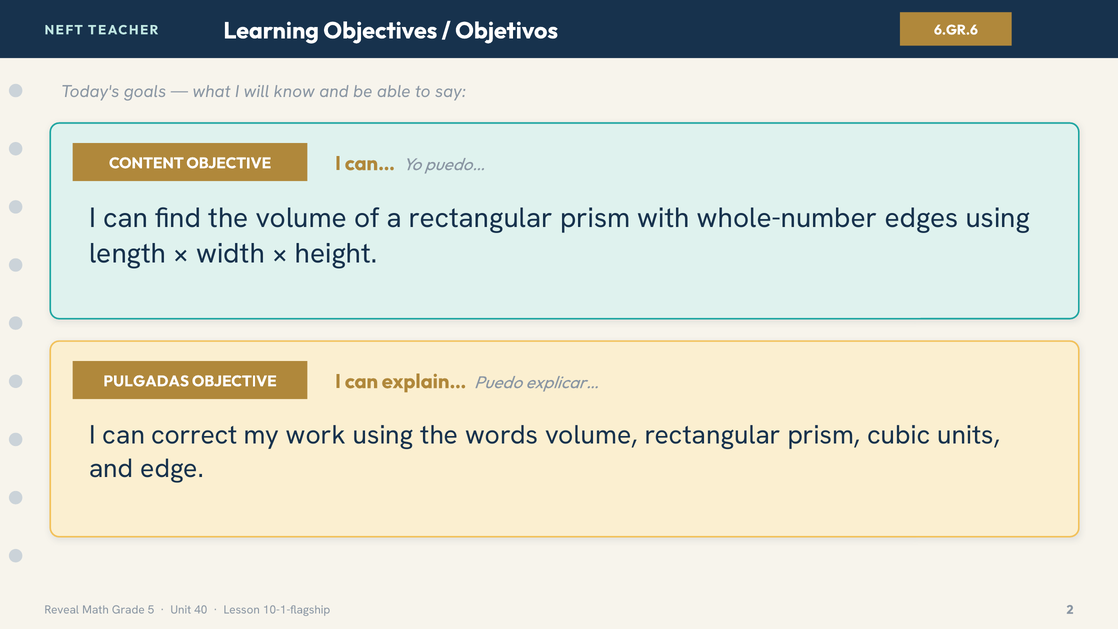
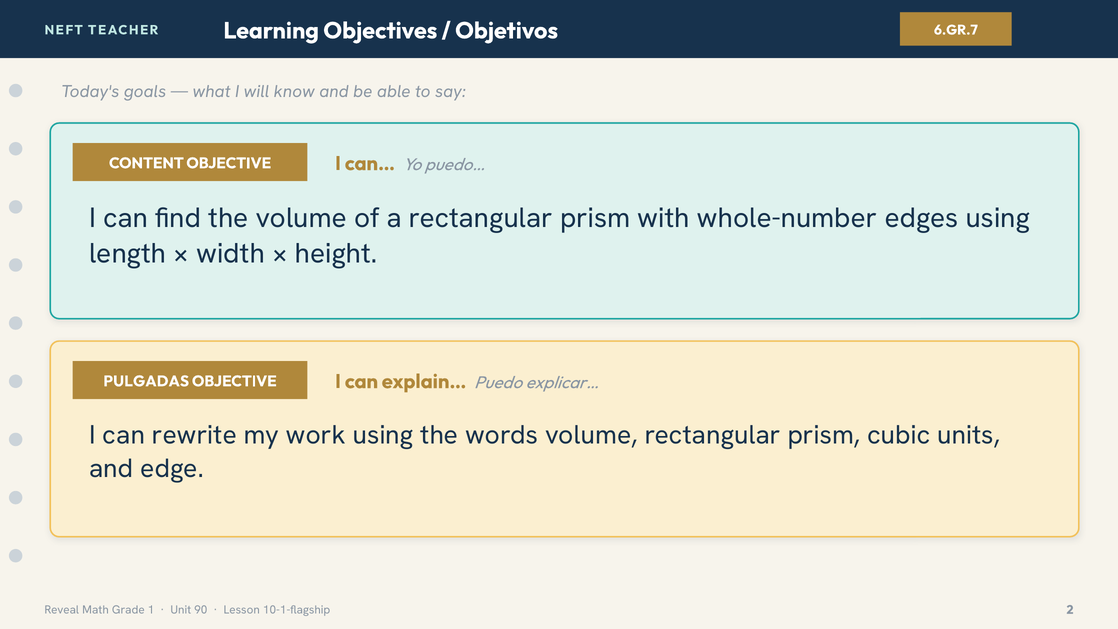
6.GR.6: 6.GR.6 -> 6.GR.7 (956, 30)
correct: correct -> rewrite (194, 435)
5: 5 -> 1 (151, 610)
40: 40 -> 90 (201, 610)
